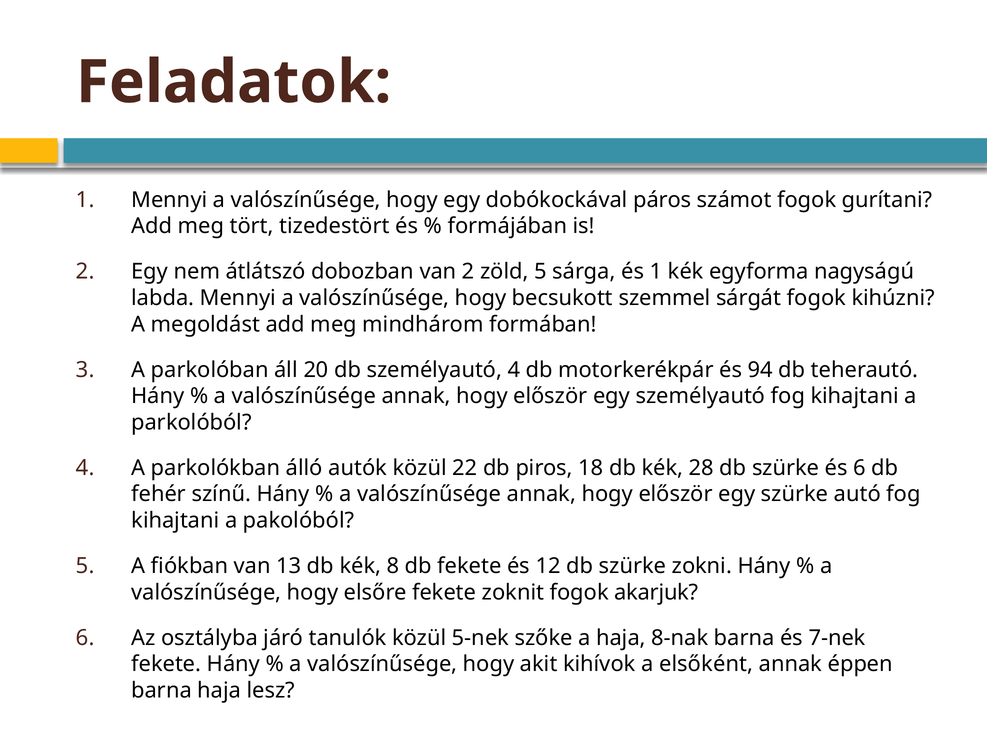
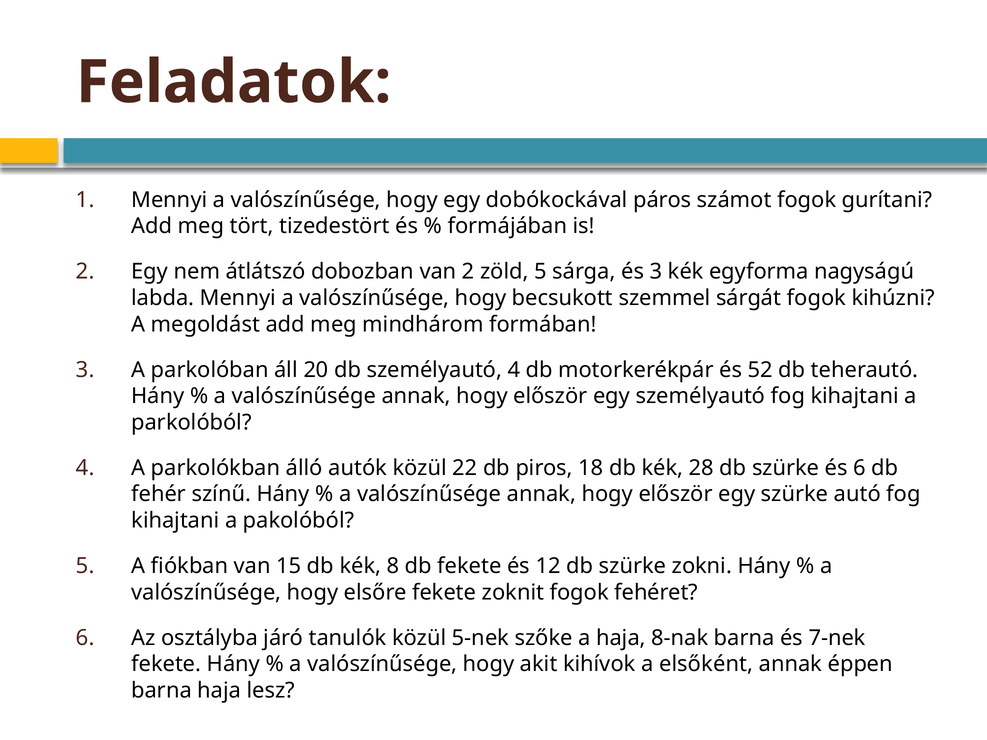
és 1: 1 -> 3 (656, 272)
94: 94 -> 52 (760, 370)
13: 13 -> 15 (289, 566)
akarjuk: akarjuk -> fehéret (656, 593)
